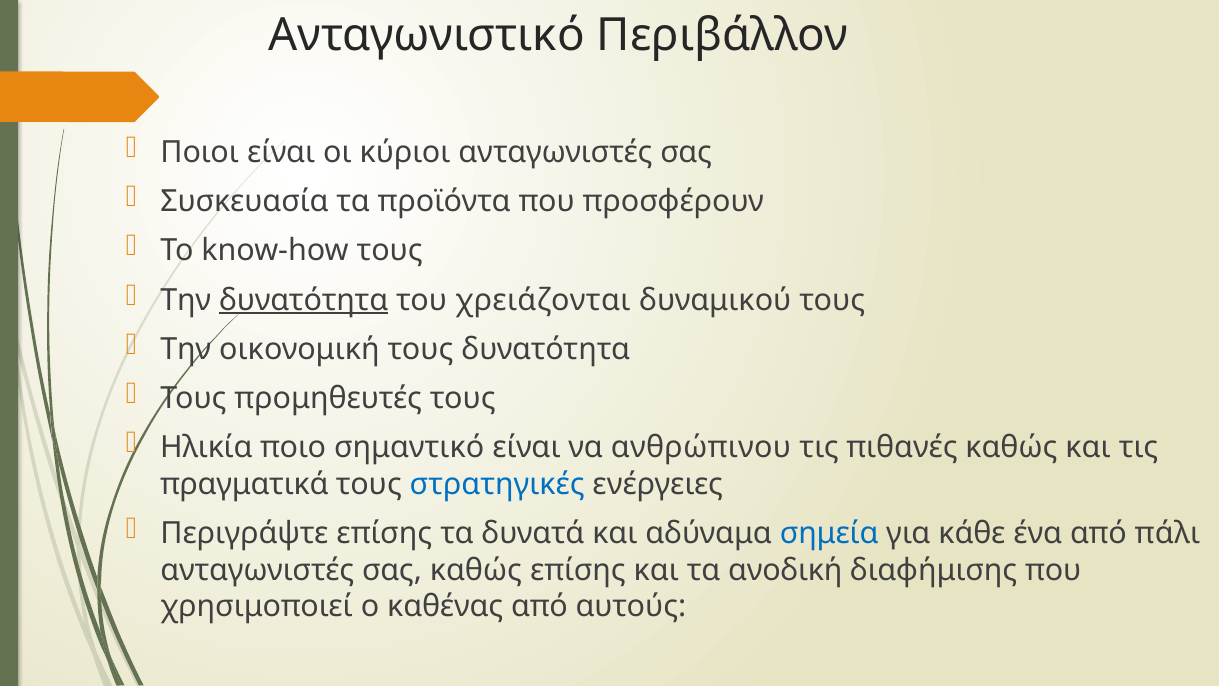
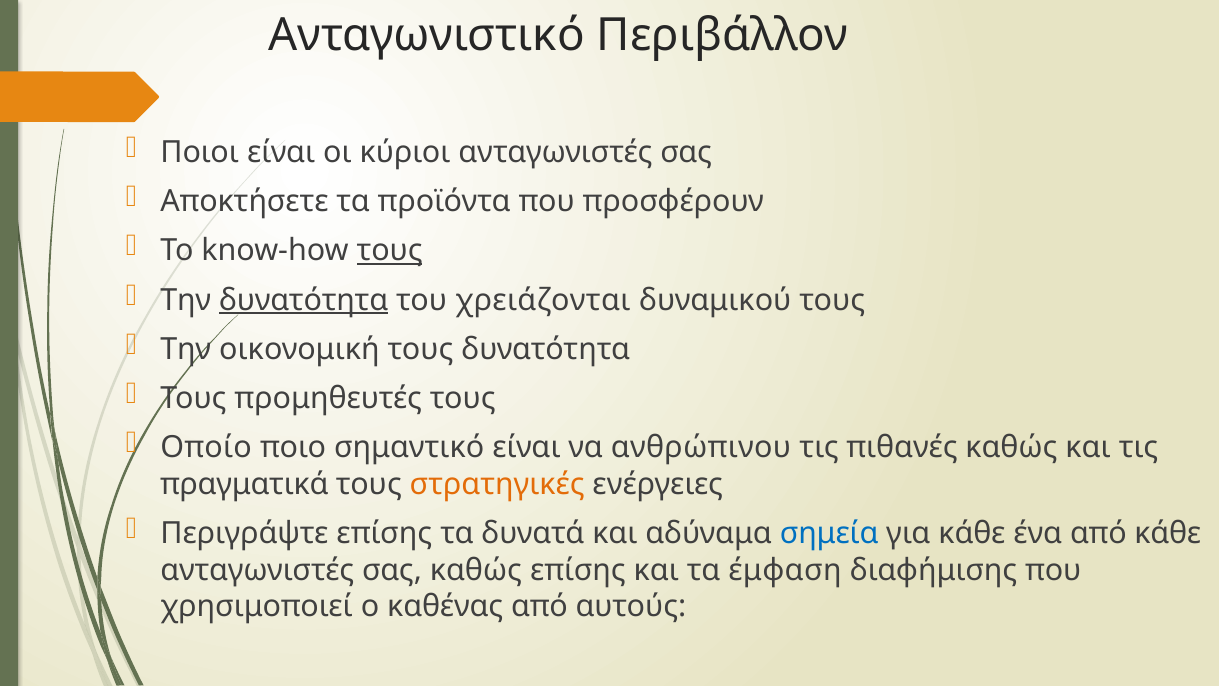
Συσκευασία: Συσκευασία -> Αποκτήσετε (245, 201)
τους underline: none -> present (390, 251)
Ηλικία: Ηλικία -> Οποίο (206, 448)
στρατηγικές colour: blue -> orange (497, 484)
από πάλι: πάλι -> κάθε (1168, 533)
ανοδική: ανοδική -> έμφαση (785, 570)
